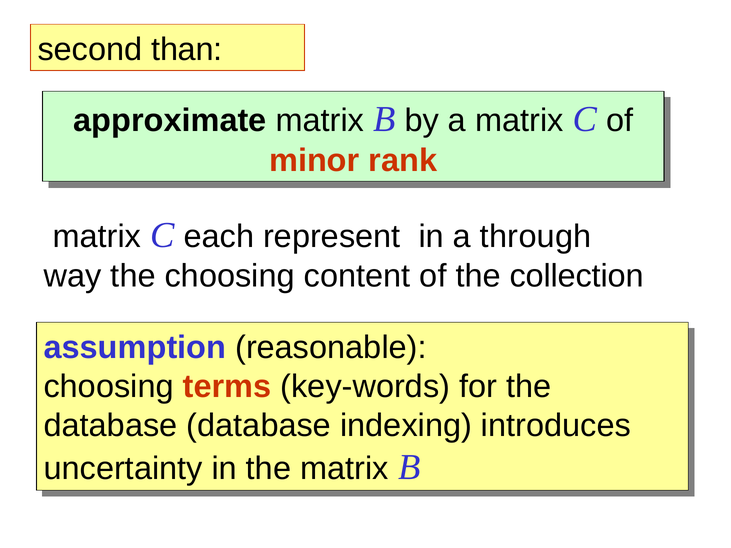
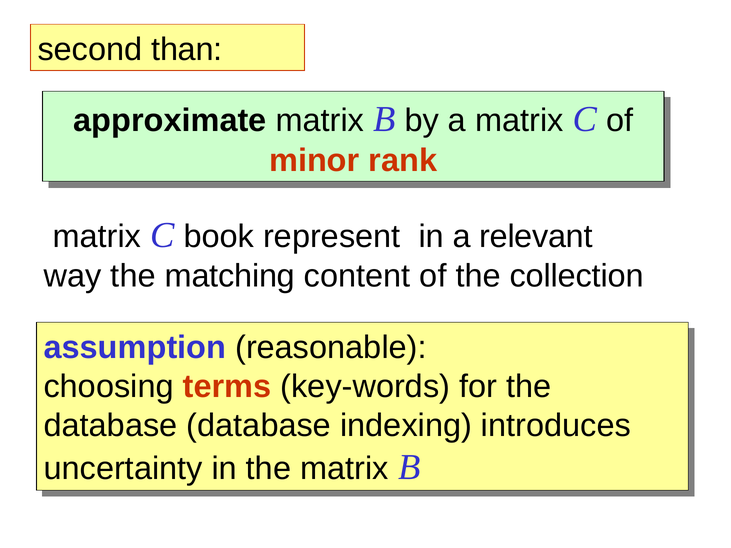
each: each -> book (219, 237)
through: through -> relevant (536, 237)
the choosing: choosing -> matching (230, 276)
